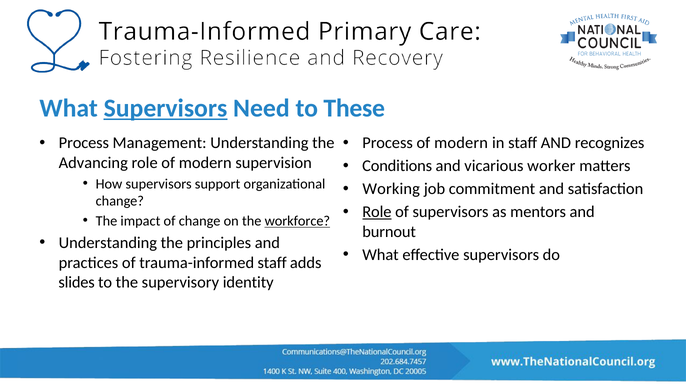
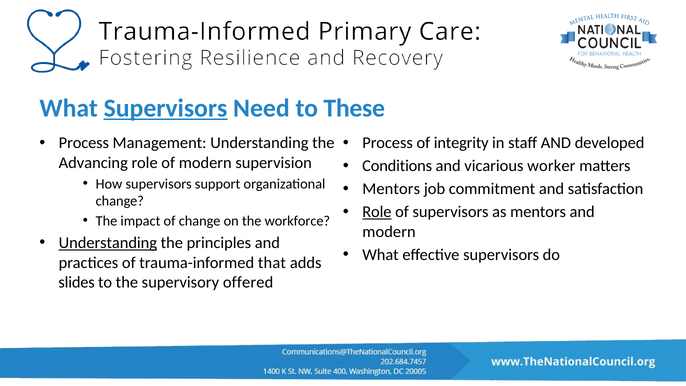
Process of modern: modern -> integrity (461, 143)
recognizes: recognizes -> developed (610, 143)
Working: Working -> Mentors (391, 189)
workforce underline: present -> none (297, 221)
burnout: burnout -> modern (389, 232)
Understanding underline: none -> present (108, 243)
trauma-informed staff: staff -> that (272, 263)
identity: identity -> offered (248, 282)
